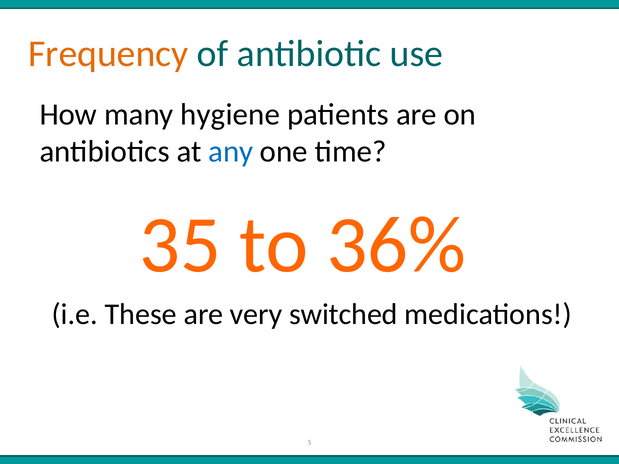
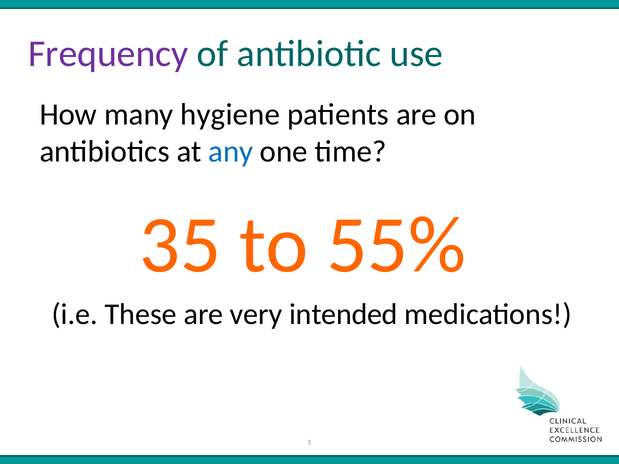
Frequency colour: orange -> purple (108, 54)
36%: 36% -> 55% (396, 245)
switched: switched -> intended (344, 315)
